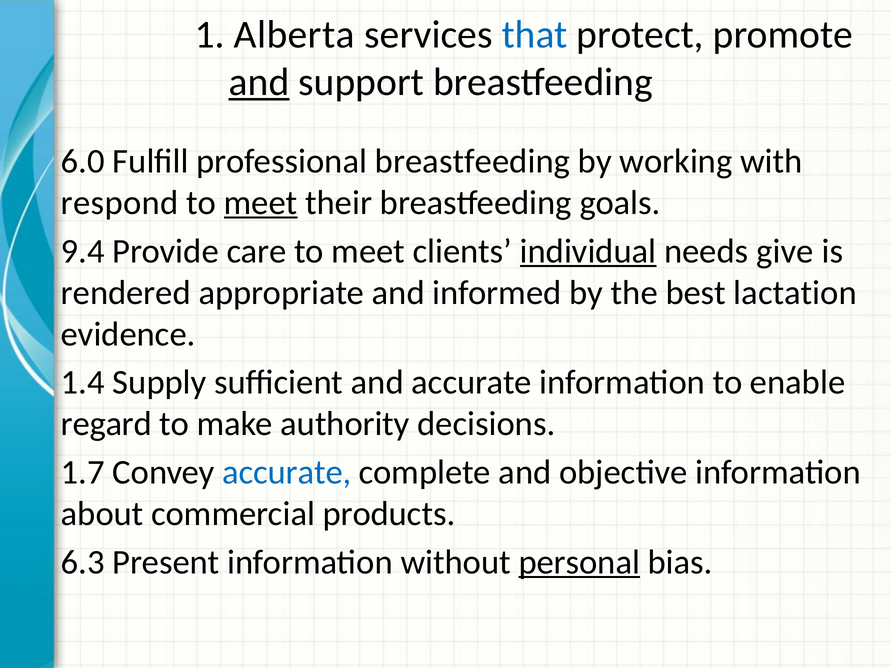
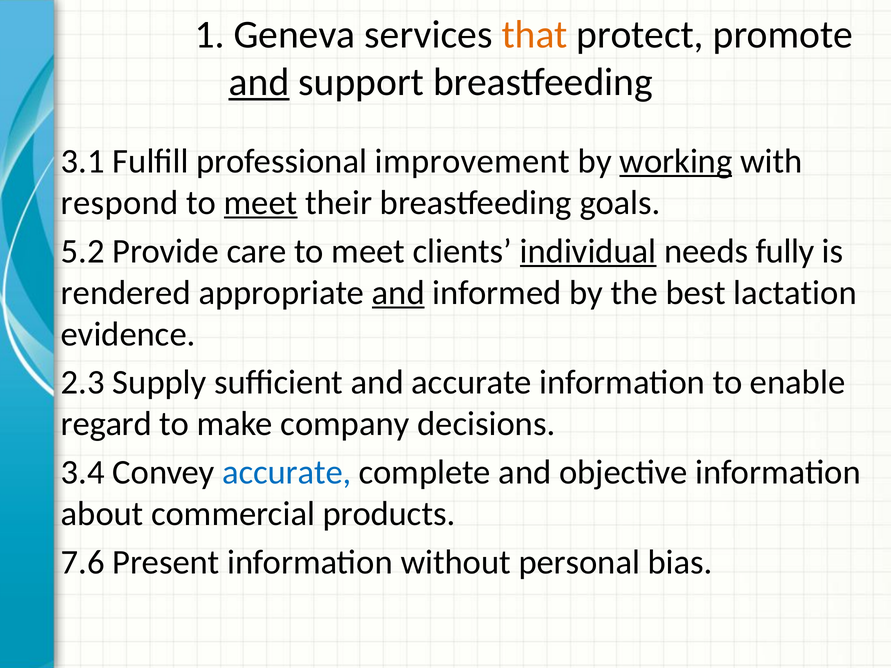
Alberta: Alberta -> Geneva (294, 35)
that colour: blue -> orange (535, 35)
6.0: 6.0 -> 3.1 (83, 161)
professional breastfeeding: breastfeeding -> improvement (472, 161)
working underline: none -> present (676, 161)
9.4: 9.4 -> 5.2 (83, 251)
give: give -> fully (785, 251)
and underline: none -> present (398, 293)
1.4: 1.4 -> 2.3 (83, 383)
authority: authority -> company (345, 424)
1.7: 1.7 -> 3.4 (83, 473)
6.3: 6.3 -> 7.6 (83, 563)
personal underline: present -> none (579, 563)
